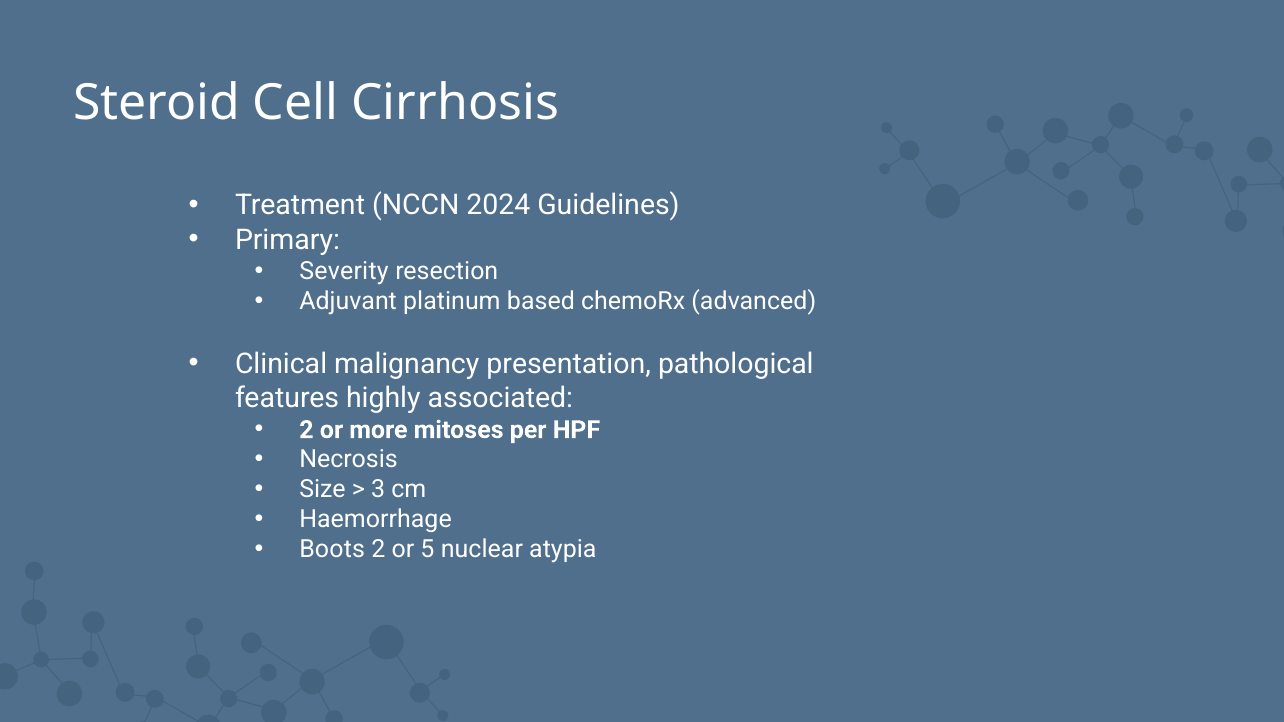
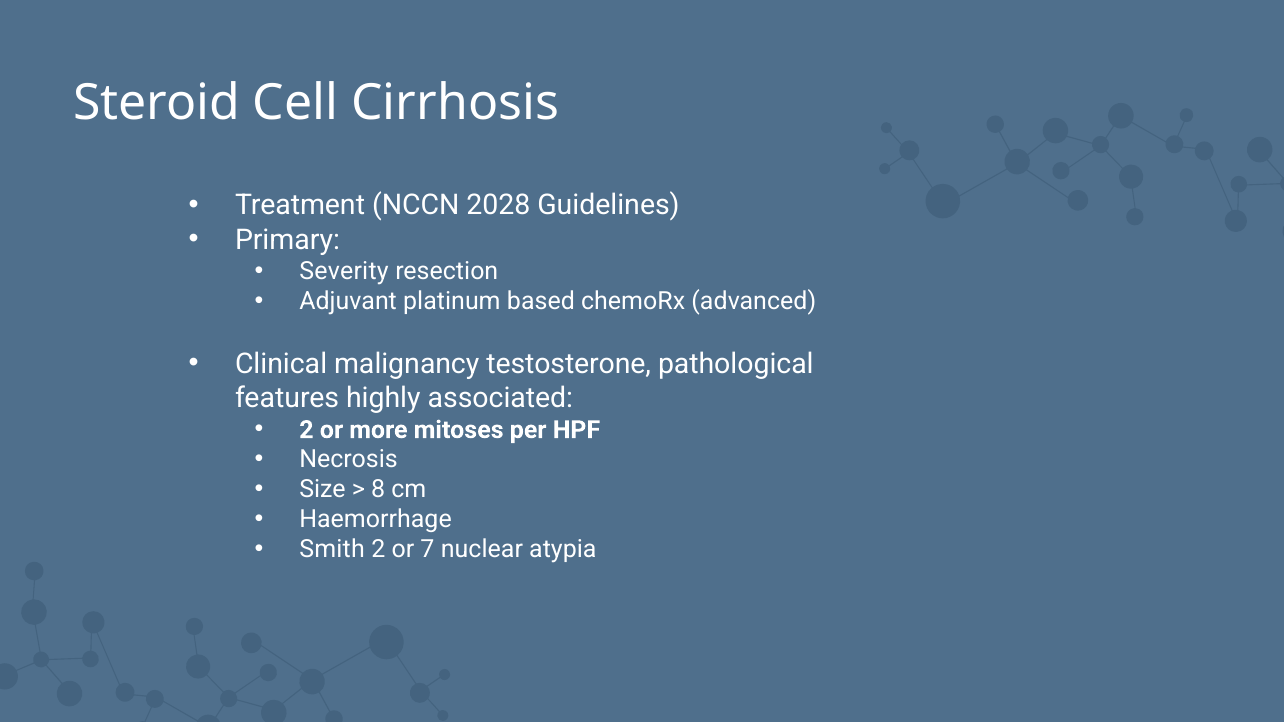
2024: 2024 -> 2028 (498, 205)
presentation: presentation -> testosterone (569, 364)
3: 3 -> 8 (378, 490)
Boots: Boots -> Smith (332, 550)
5: 5 -> 7 (427, 550)
